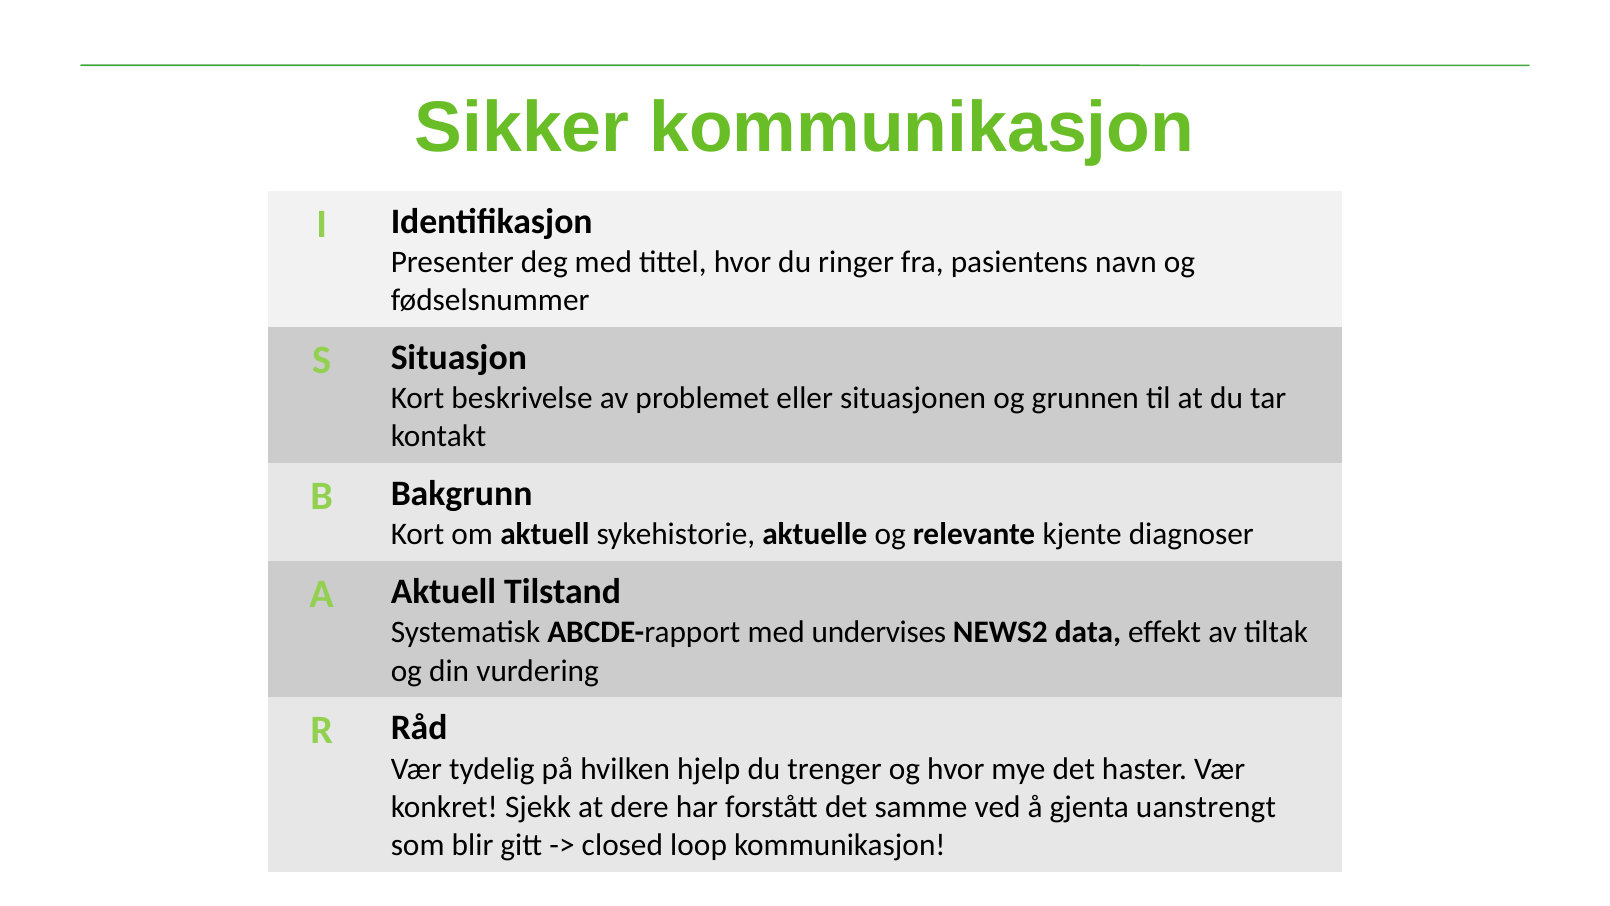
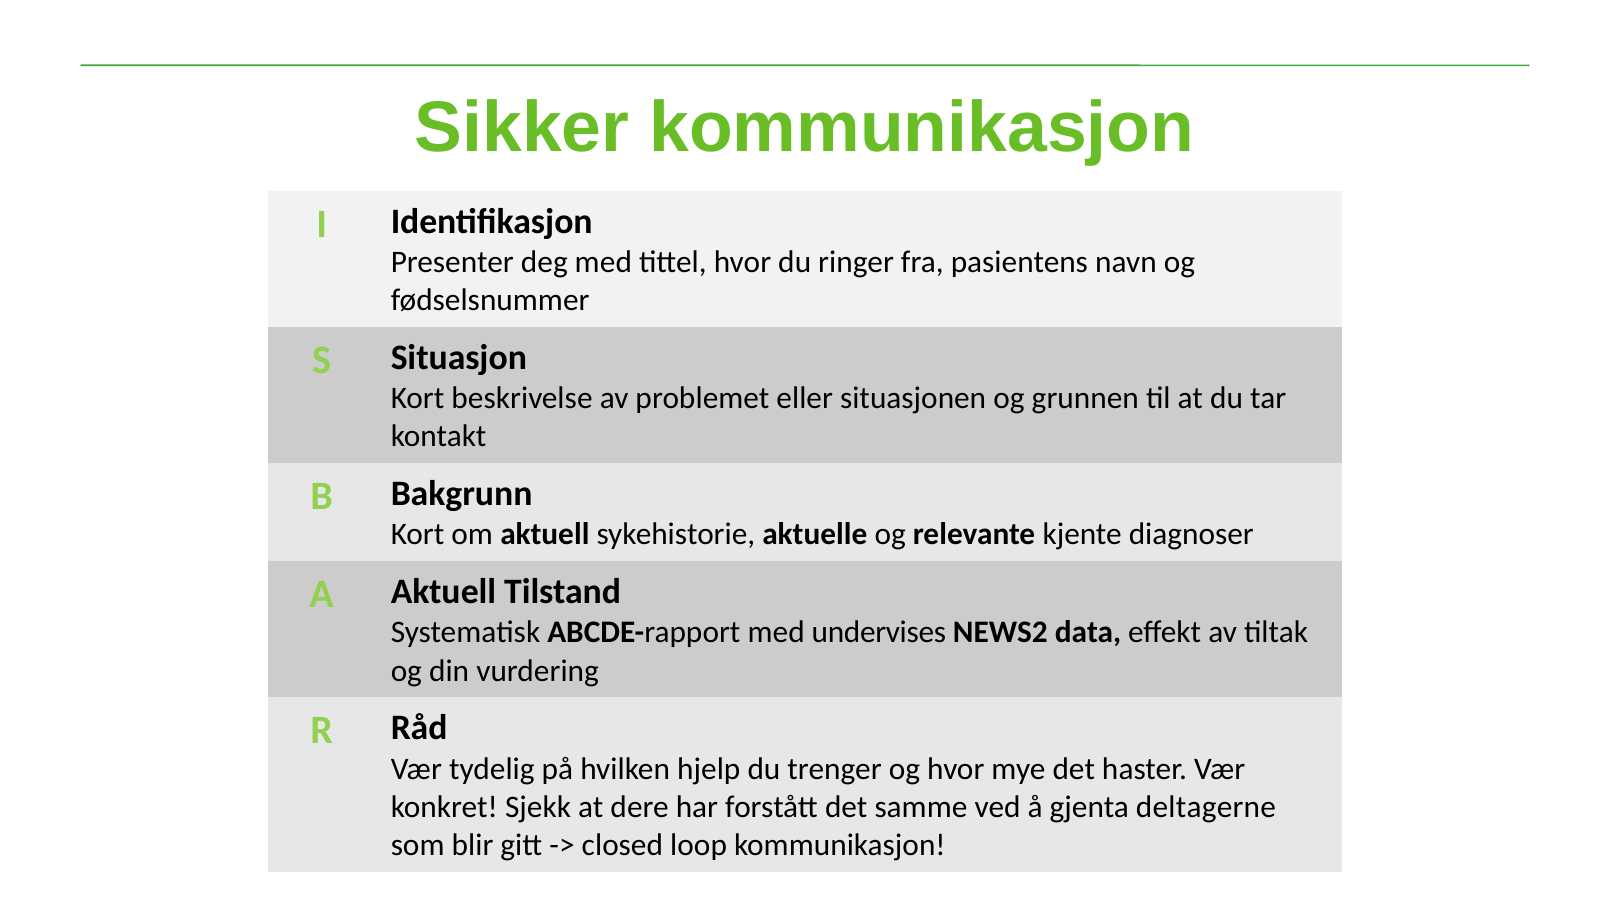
uanstrengt: uanstrengt -> deltagerne (1206, 807)
